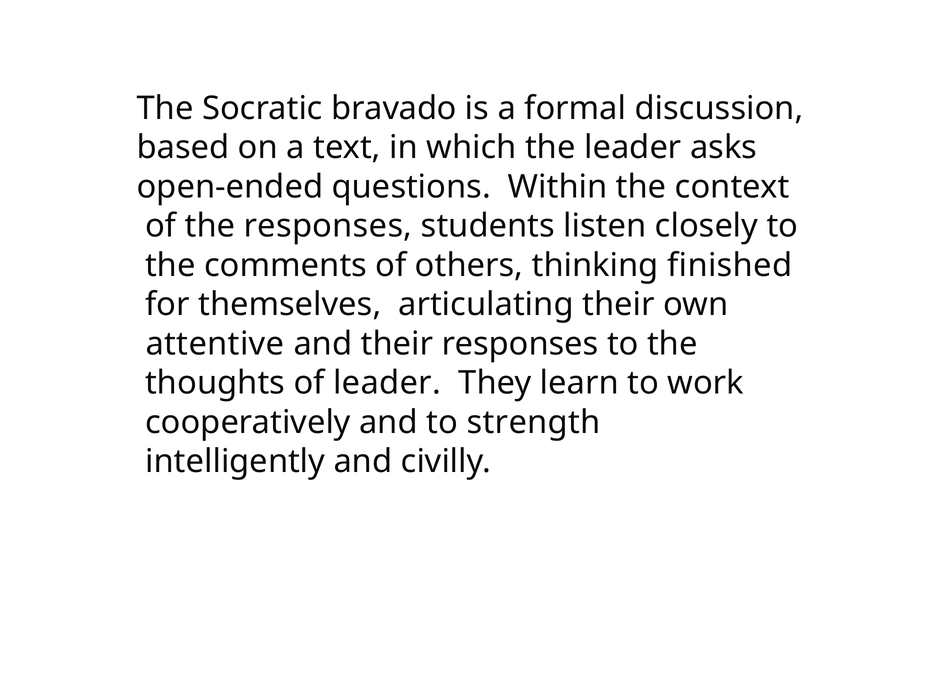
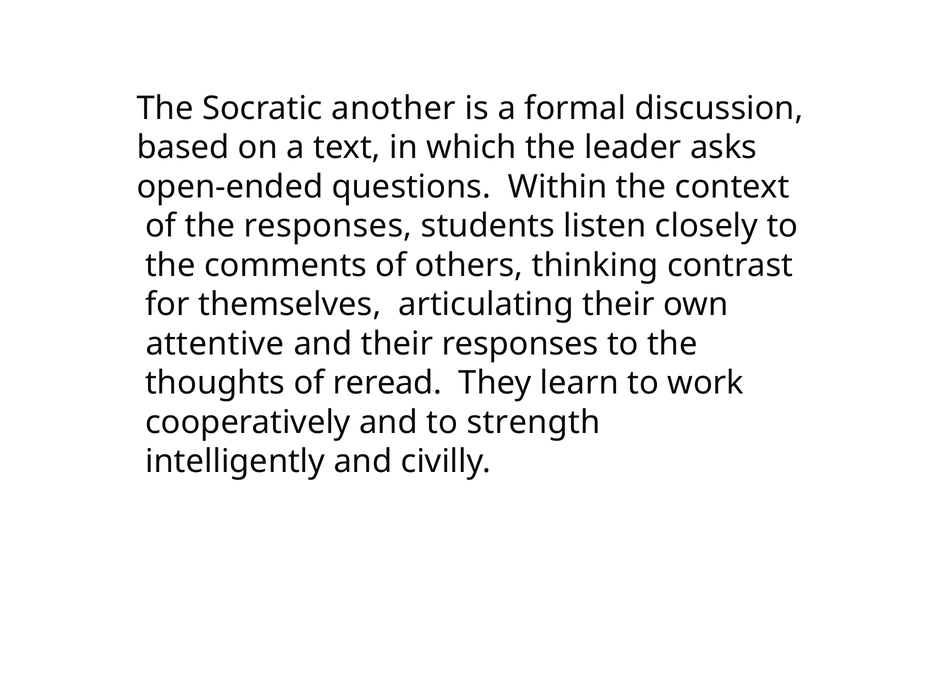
bravado: bravado -> another (394, 108)
finished: finished -> contrast (730, 265)
of leader: leader -> reread (387, 383)
